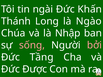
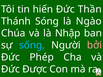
ngài: ngài -> hiến (43, 9)
Khấn: Khấn -> Thần (90, 9)
Long: Long -> Sóng (47, 21)
sống colour: pink -> light blue (32, 45)
Tầng: Tầng -> Phép (42, 57)
